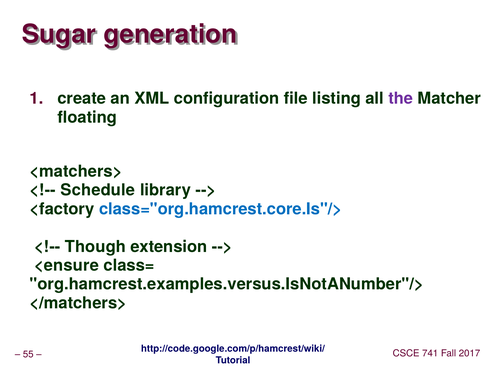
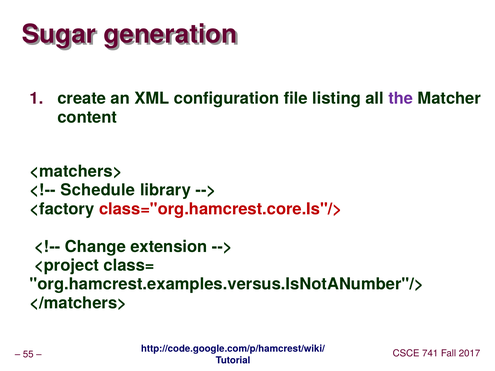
floating: floating -> content (87, 117)
class="org.hamcrest.core.Is"/> colour: blue -> red (221, 209)
Though: Though -> Change (95, 247)
<ensure: <ensure -> <project (67, 266)
